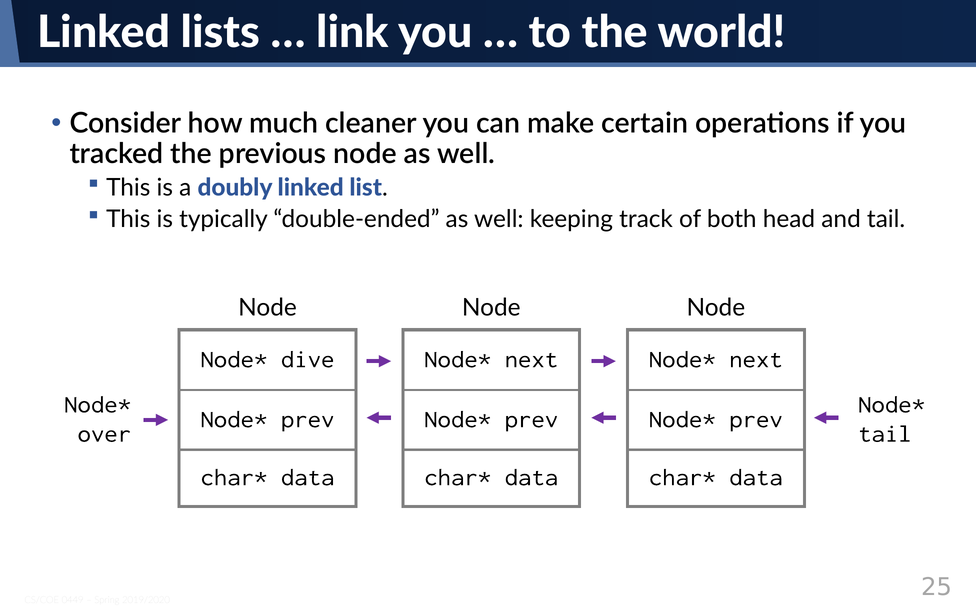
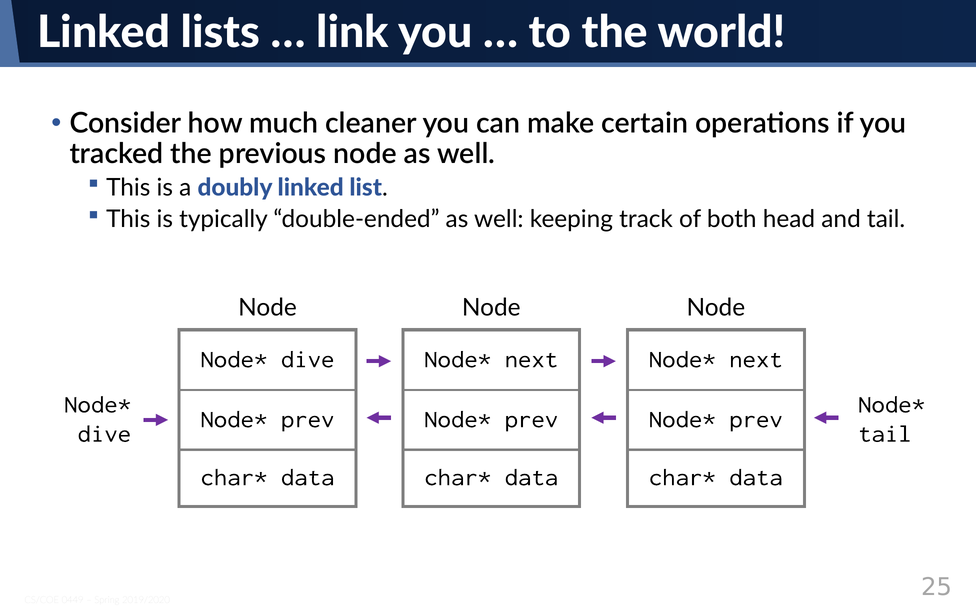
over: over -> dive (104, 434)
